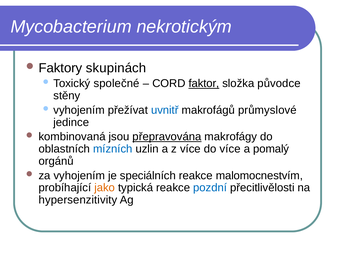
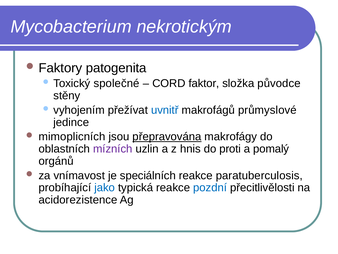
skupinách: skupinách -> patogenita (116, 68)
faktor underline: present -> none (204, 83)
kombinovaná: kombinovaná -> mimoplicních (72, 136)
mízních colour: blue -> purple (113, 149)
z více: více -> hnis (190, 149)
do více: více -> proti (230, 149)
za vyhojením: vyhojením -> vnímavost (79, 175)
malomocnestvím: malomocnestvím -> paratuberculosis (259, 175)
jako colour: orange -> blue (105, 187)
hypersenzitivity: hypersenzitivity -> acidorezistence (78, 200)
